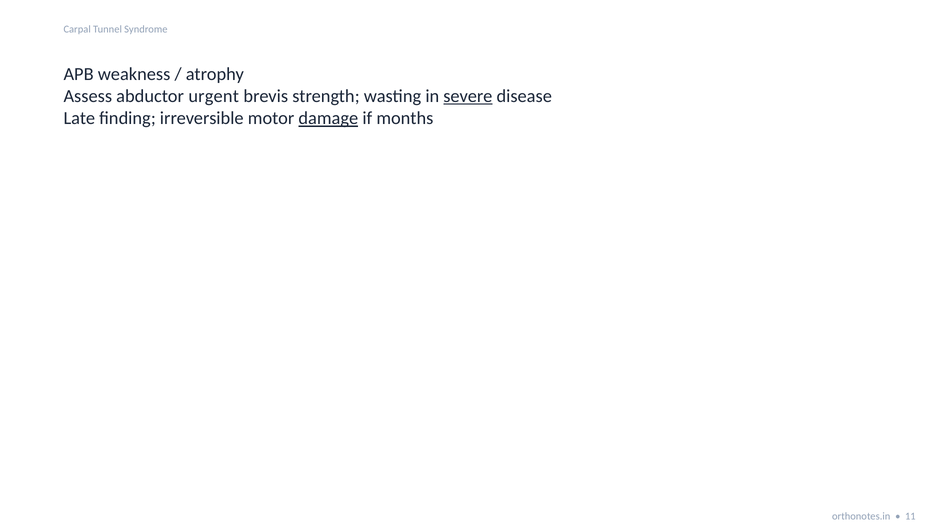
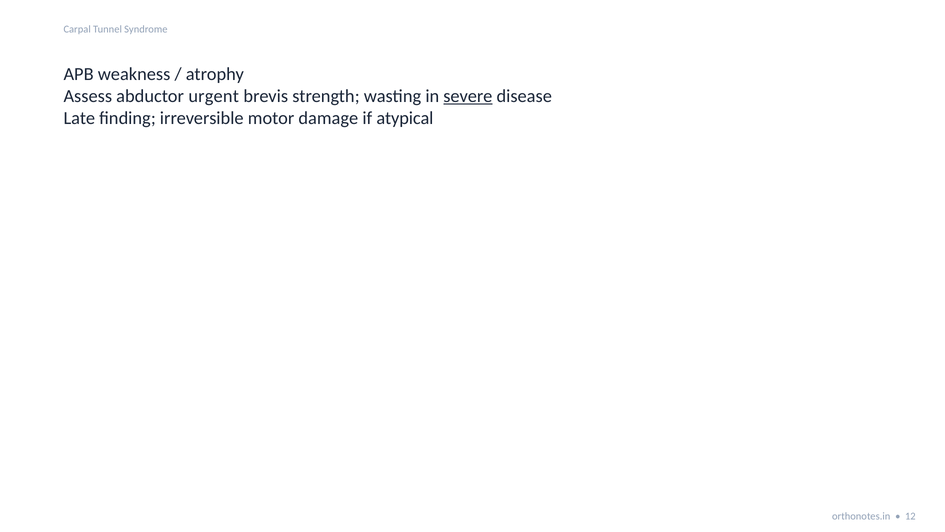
damage underline: present -> none (328, 118)
months: months -> atypical (405, 118)
11: 11 -> 12 (910, 516)
